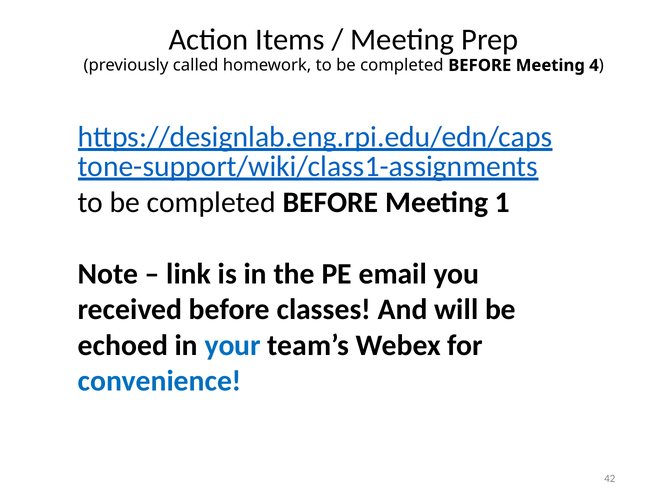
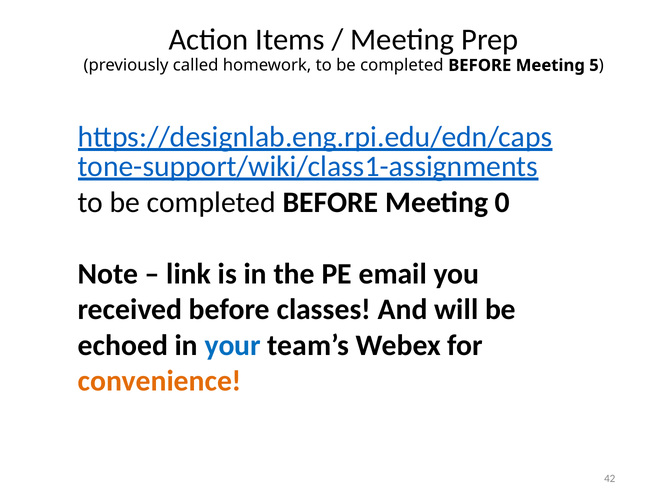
4: 4 -> 5 (594, 65)
1: 1 -> 0 (502, 203)
convenience colour: blue -> orange (160, 381)
